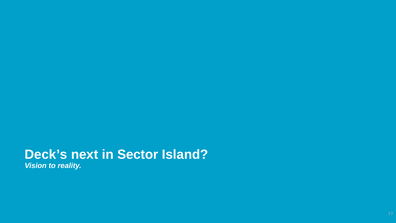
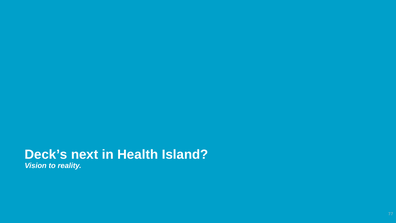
Sector: Sector -> Health (138, 154)
